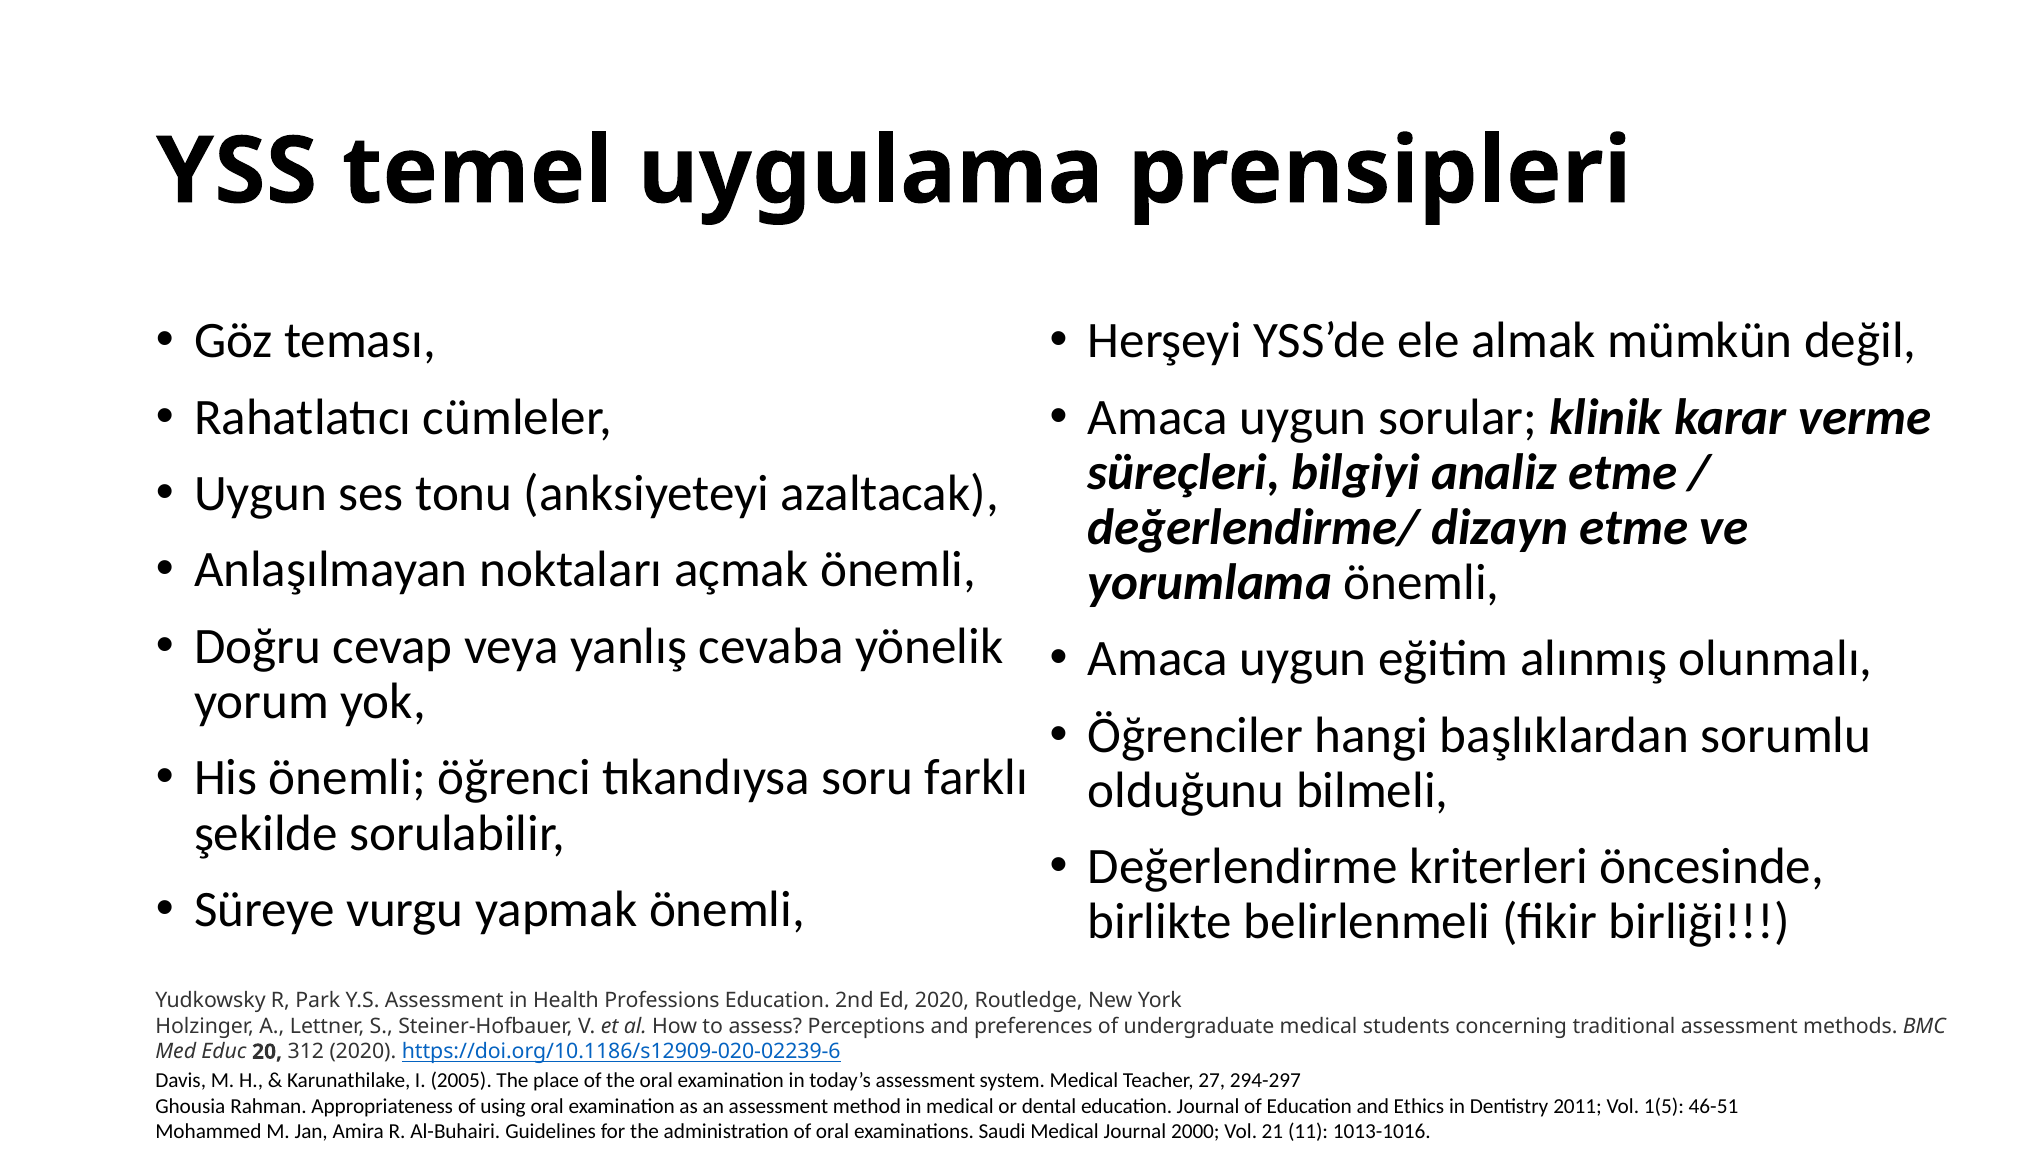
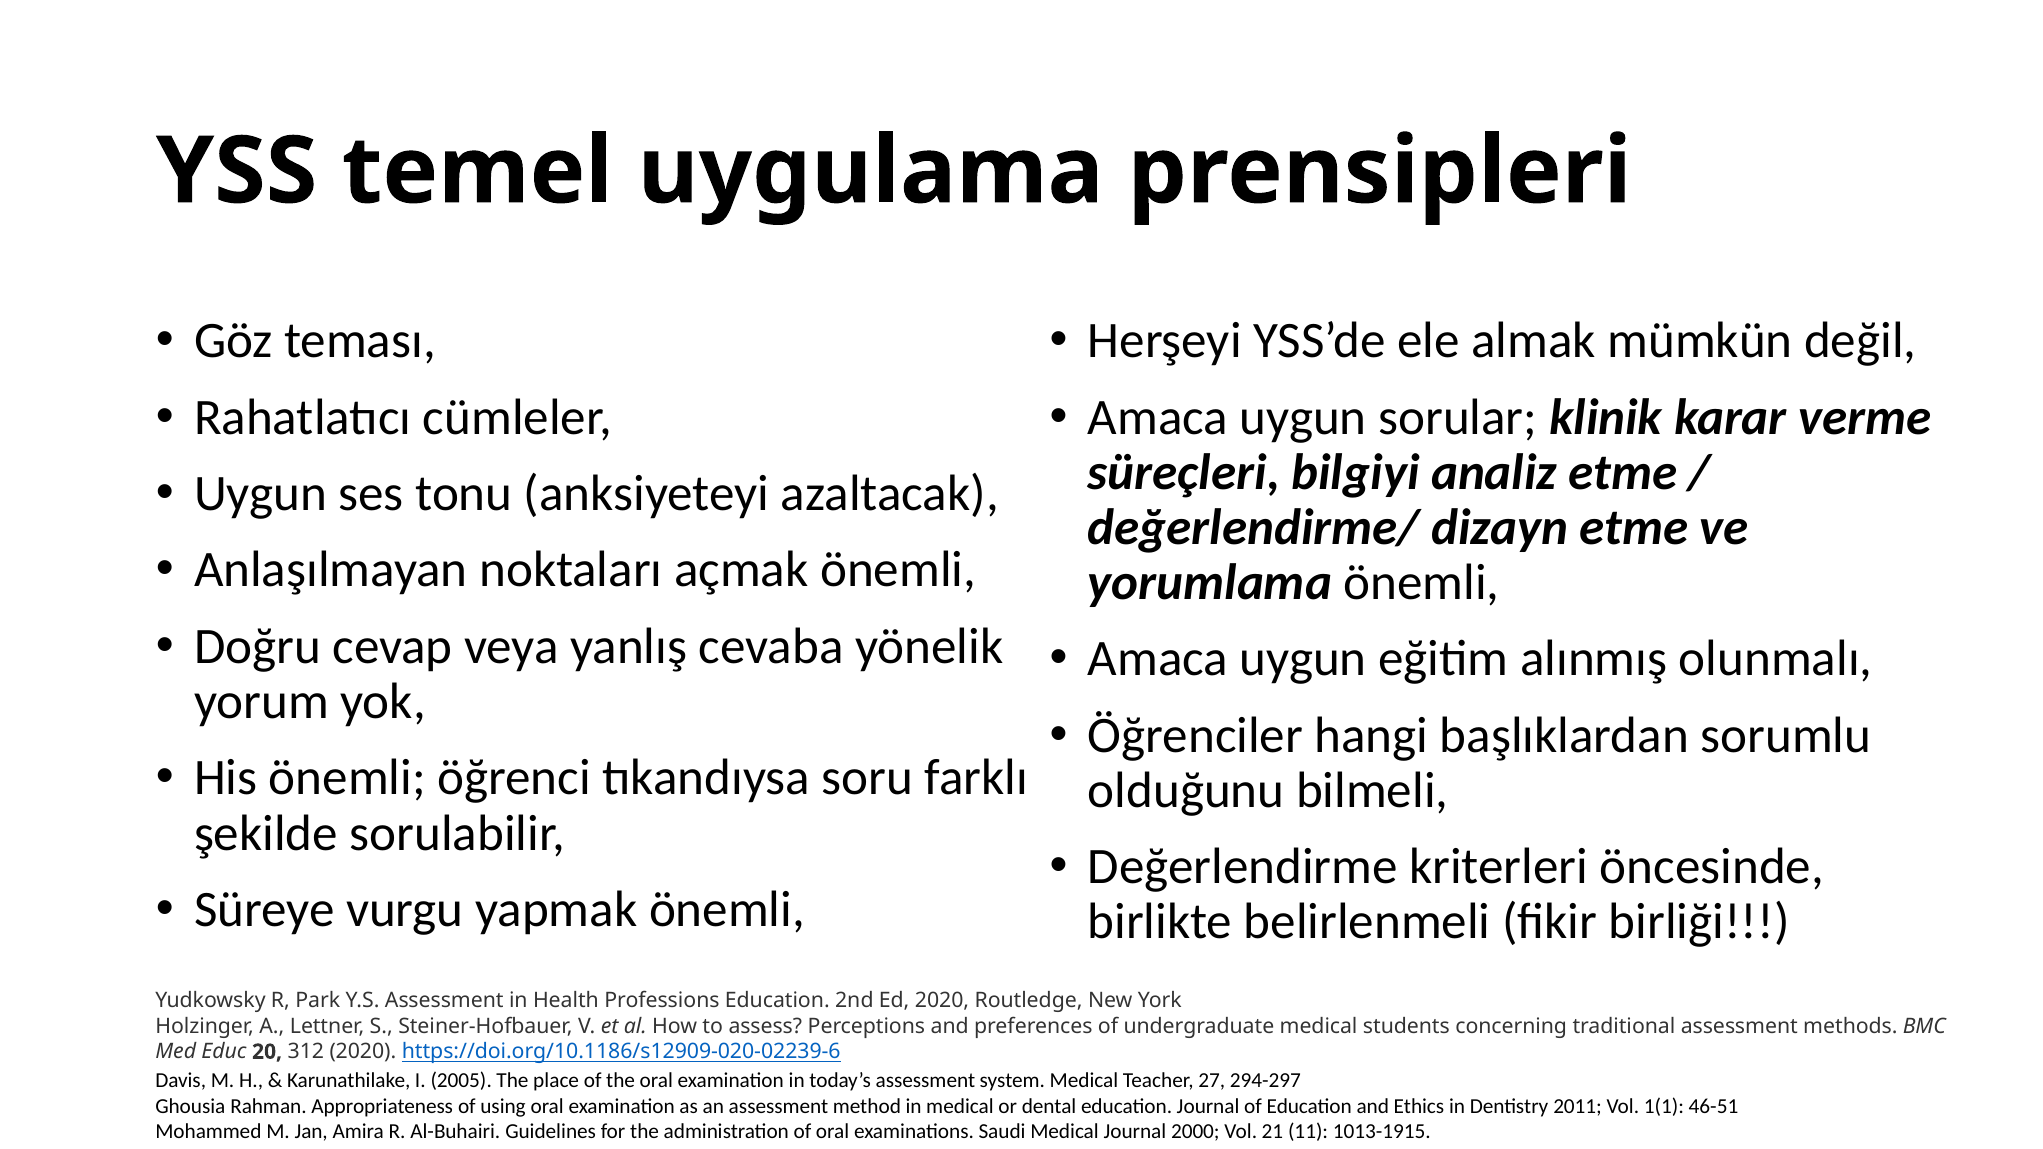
1(5: 1(5 -> 1(1 (1664, 1106)
1013-1016: 1013-1016 -> 1013-1915 (1382, 1132)
